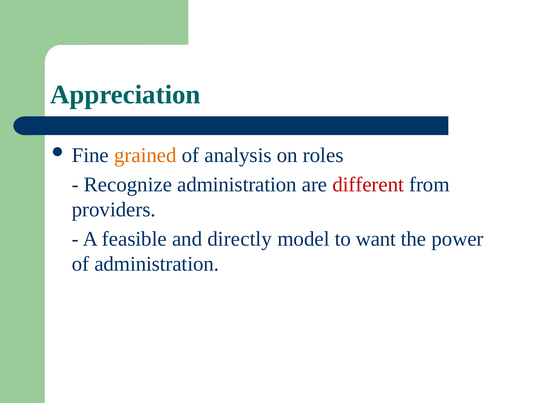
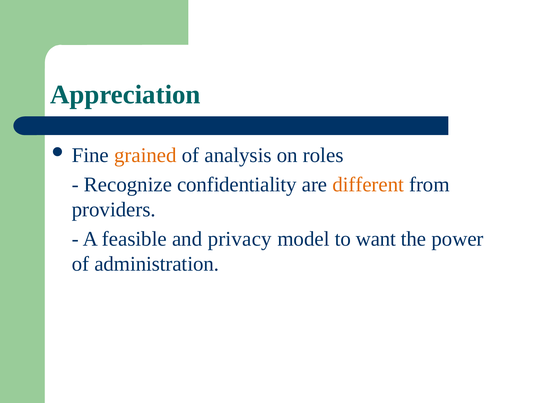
Recognize administration: administration -> confidentiality (237, 185)
different colour: red -> orange (368, 185)
directly: directly -> privacy (240, 239)
